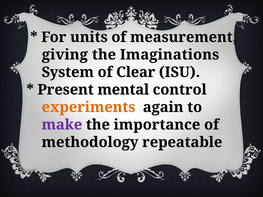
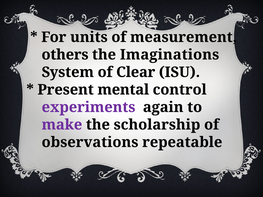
giving: giving -> others (65, 55)
experiments colour: orange -> purple (88, 107)
importance: importance -> scholarship (157, 125)
methodology: methodology -> observations (90, 142)
